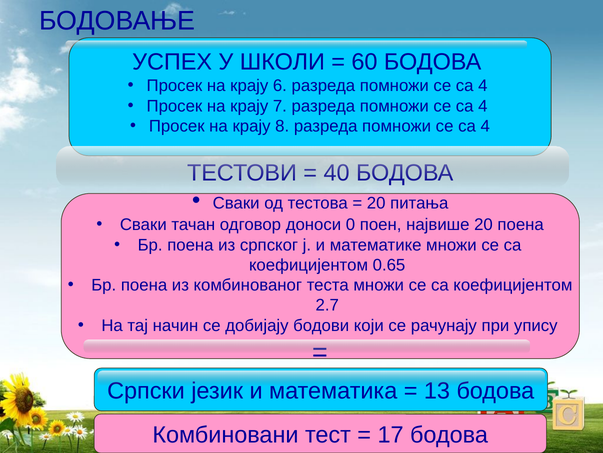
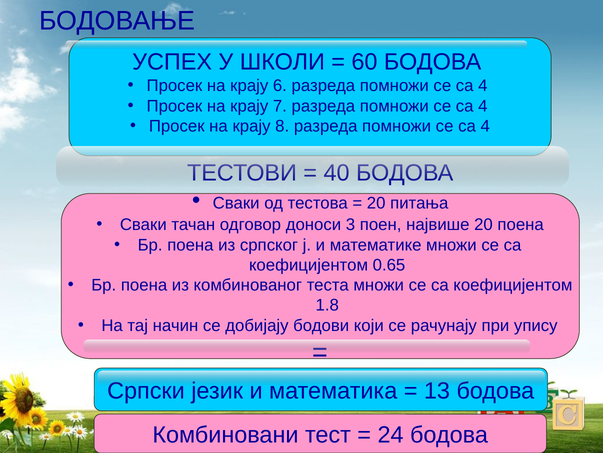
0: 0 -> 3 (350, 224)
2.7: 2.7 -> 1.8 (327, 305)
17: 17 -> 24 (391, 434)
